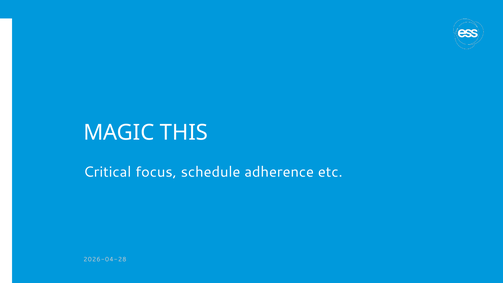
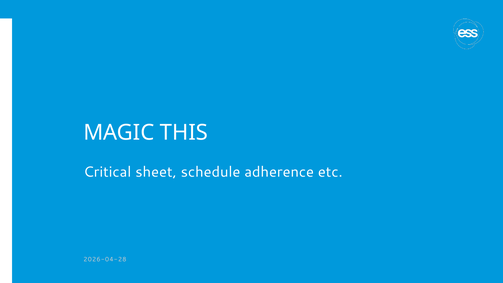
focus: focus -> sheet (156, 172)
